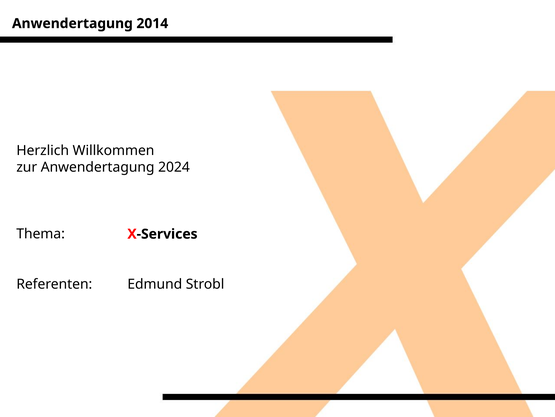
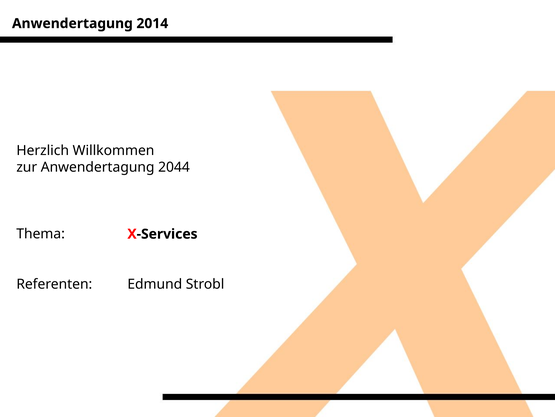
2024: 2024 -> 2044 (174, 167)
